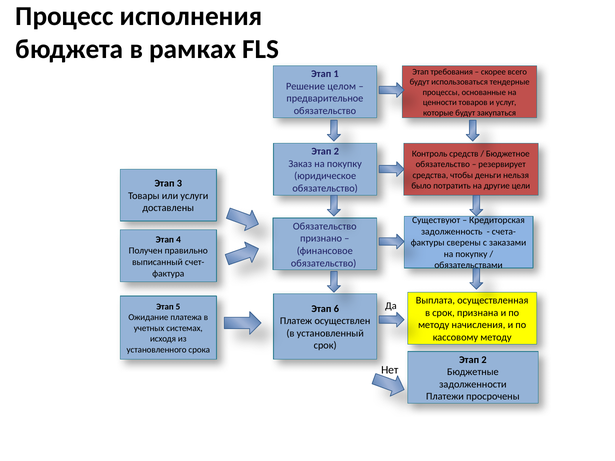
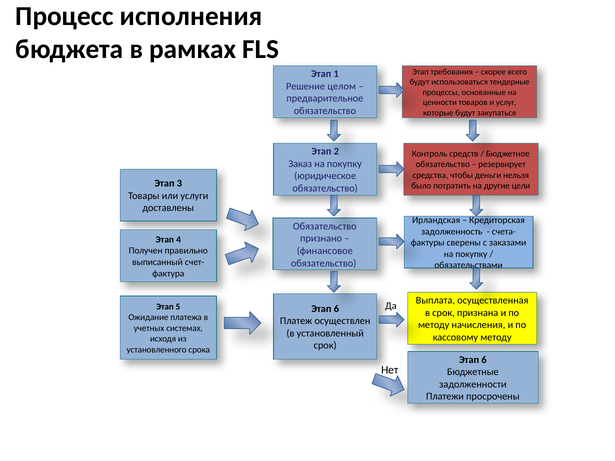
Существуют: Существуют -> Ирландская (436, 220)
2: 2 -> 6 (484, 360)
